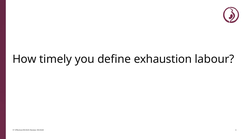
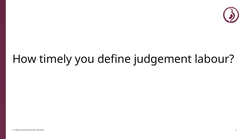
exhaustion: exhaustion -> judgement (163, 59)
